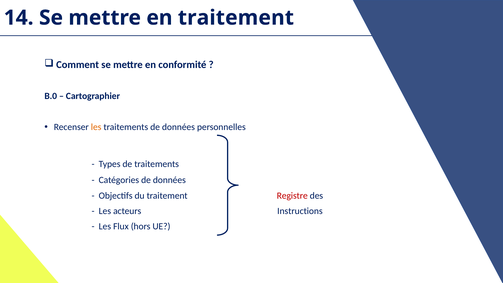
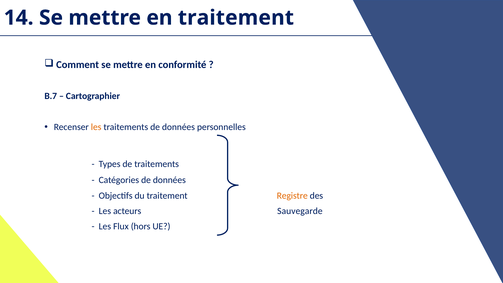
B.0: B.0 -> B.7 (51, 96)
Registre colour: red -> orange (292, 196)
Instructions: Instructions -> Sauvegarde (300, 211)
